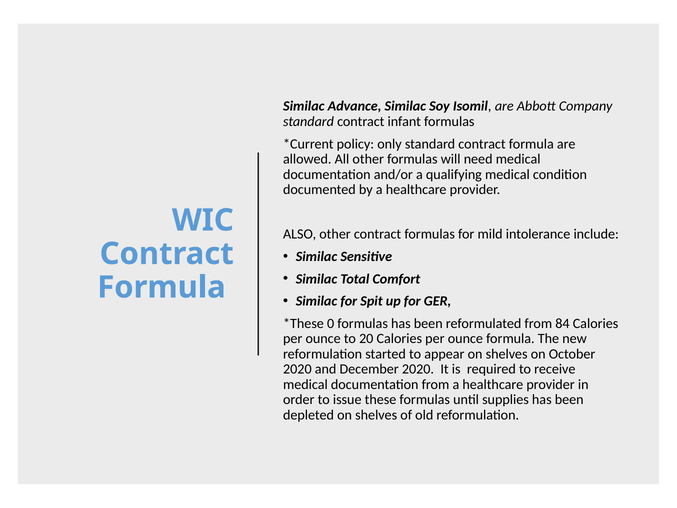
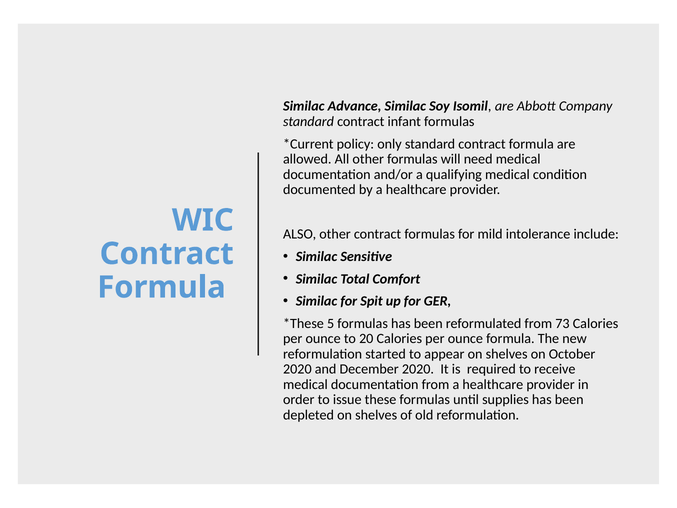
0: 0 -> 5 (331, 323)
84: 84 -> 73 (562, 323)
